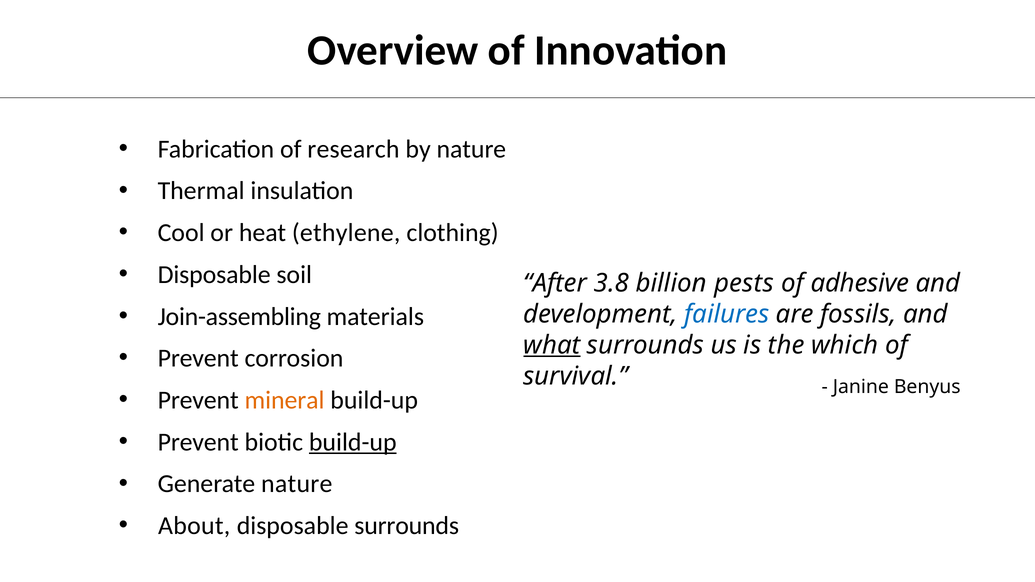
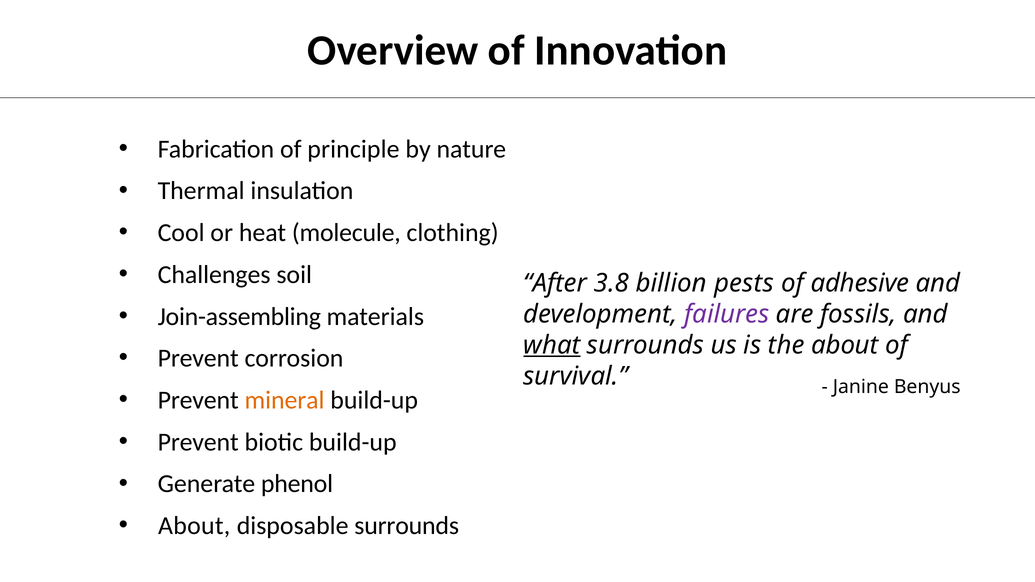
research: research -> principle (353, 149)
ethylene: ethylene -> molecule (346, 233)
Disposable: Disposable -> Challenges (214, 275)
failures colour: blue -> purple (727, 314)
the which: which -> about (845, 345)
build-up underline: present -> none (353, 442)
Generate nature: nature -> phenol (297, 484)
